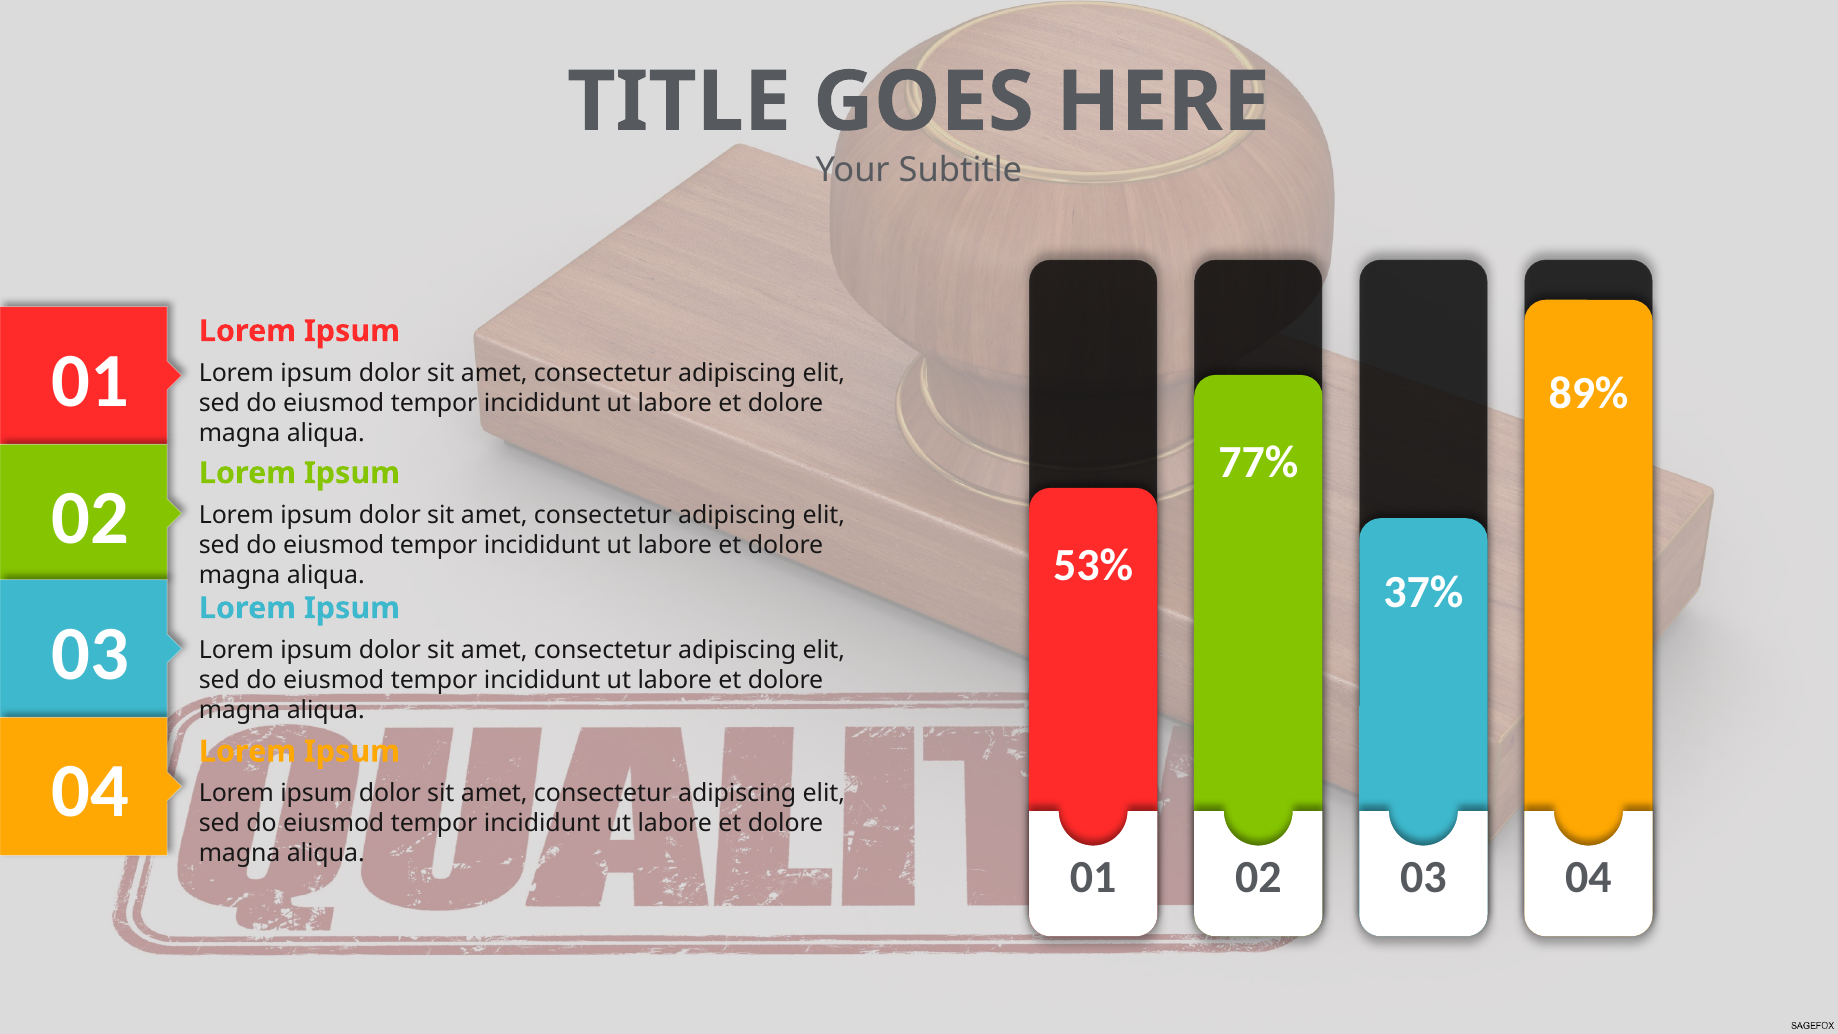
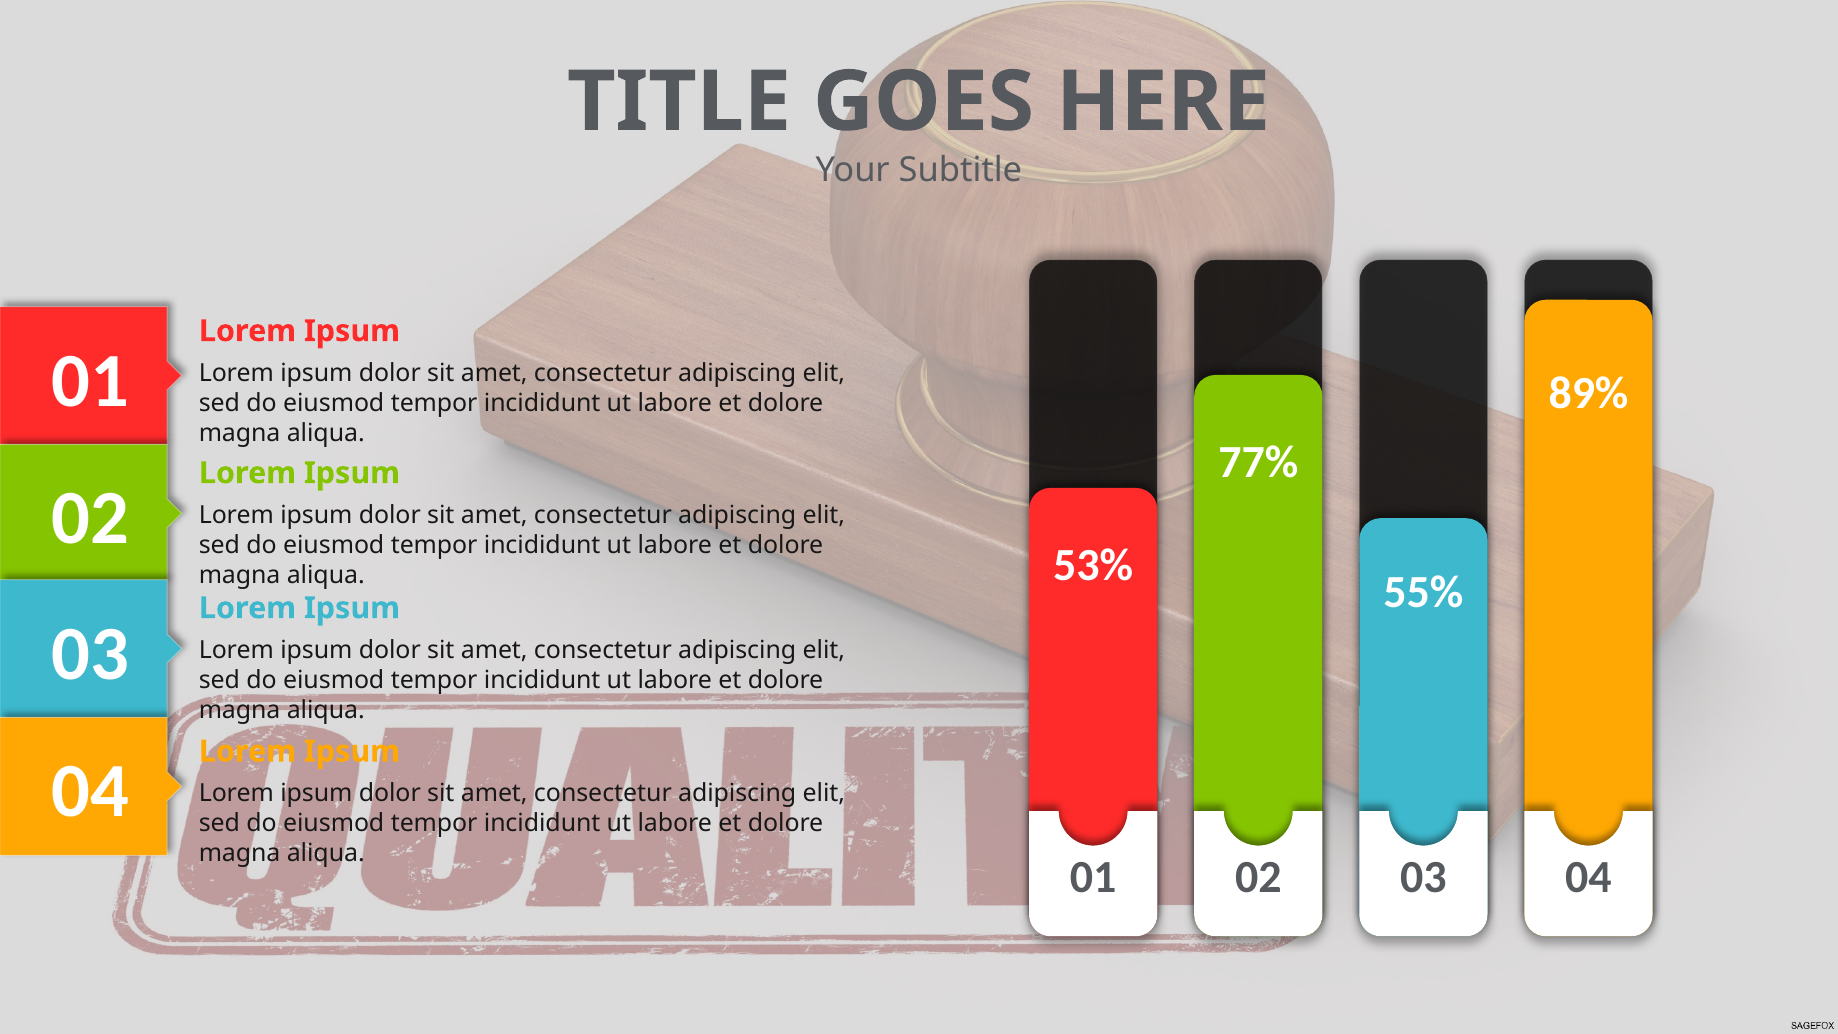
37%: 37% -> 55% (1423, 593)
